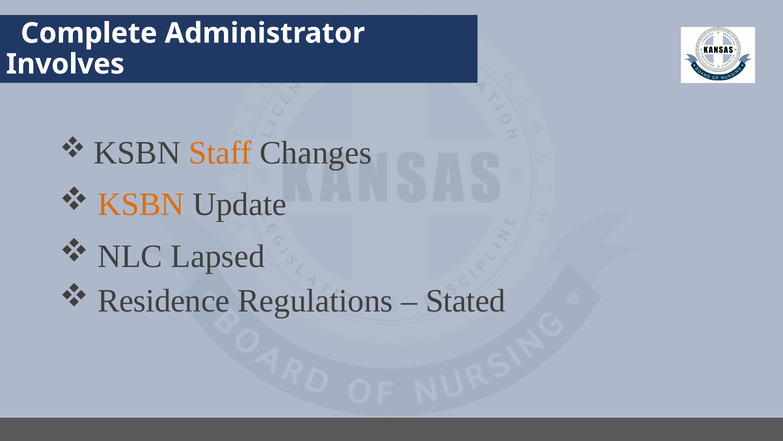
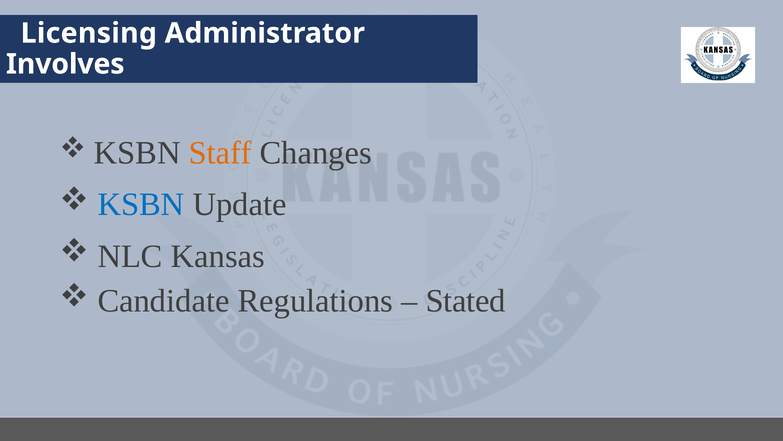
Complete: Complete -> Licensing (89, 33)
KSBN colour: orange -> blue (141, 204)
Lapsed: Lapsed -> Kansas (218, 256)
Residence: Residence -> Candidate (164, 300)
